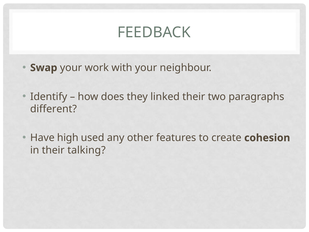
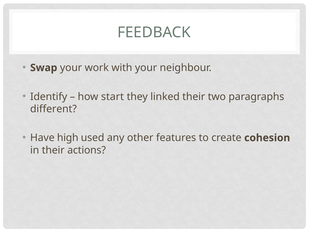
does: does -> start (112, 97)
talking: talking -> actions (87, 150)
